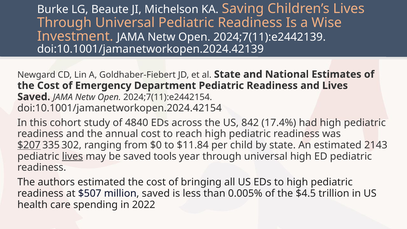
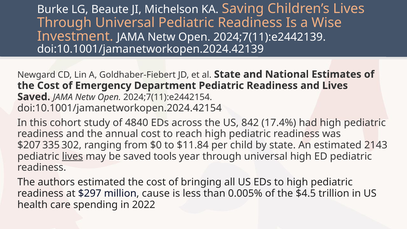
$207 underline: present -> none (29, 145)
$507: $507 -> $297 (90, 193)
million saved: saved -> cause (156, 193)
